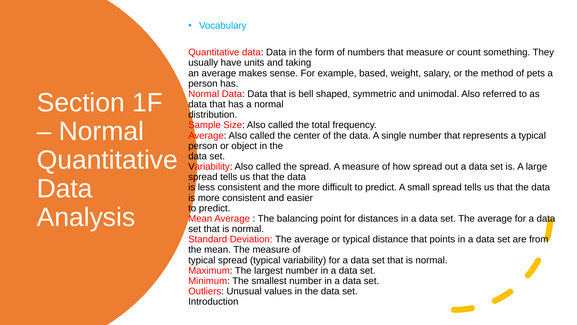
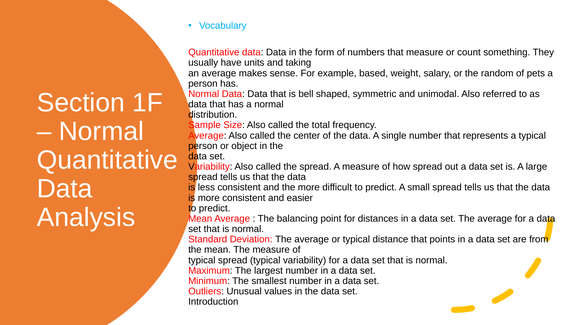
method: method -> random (497, 73)
